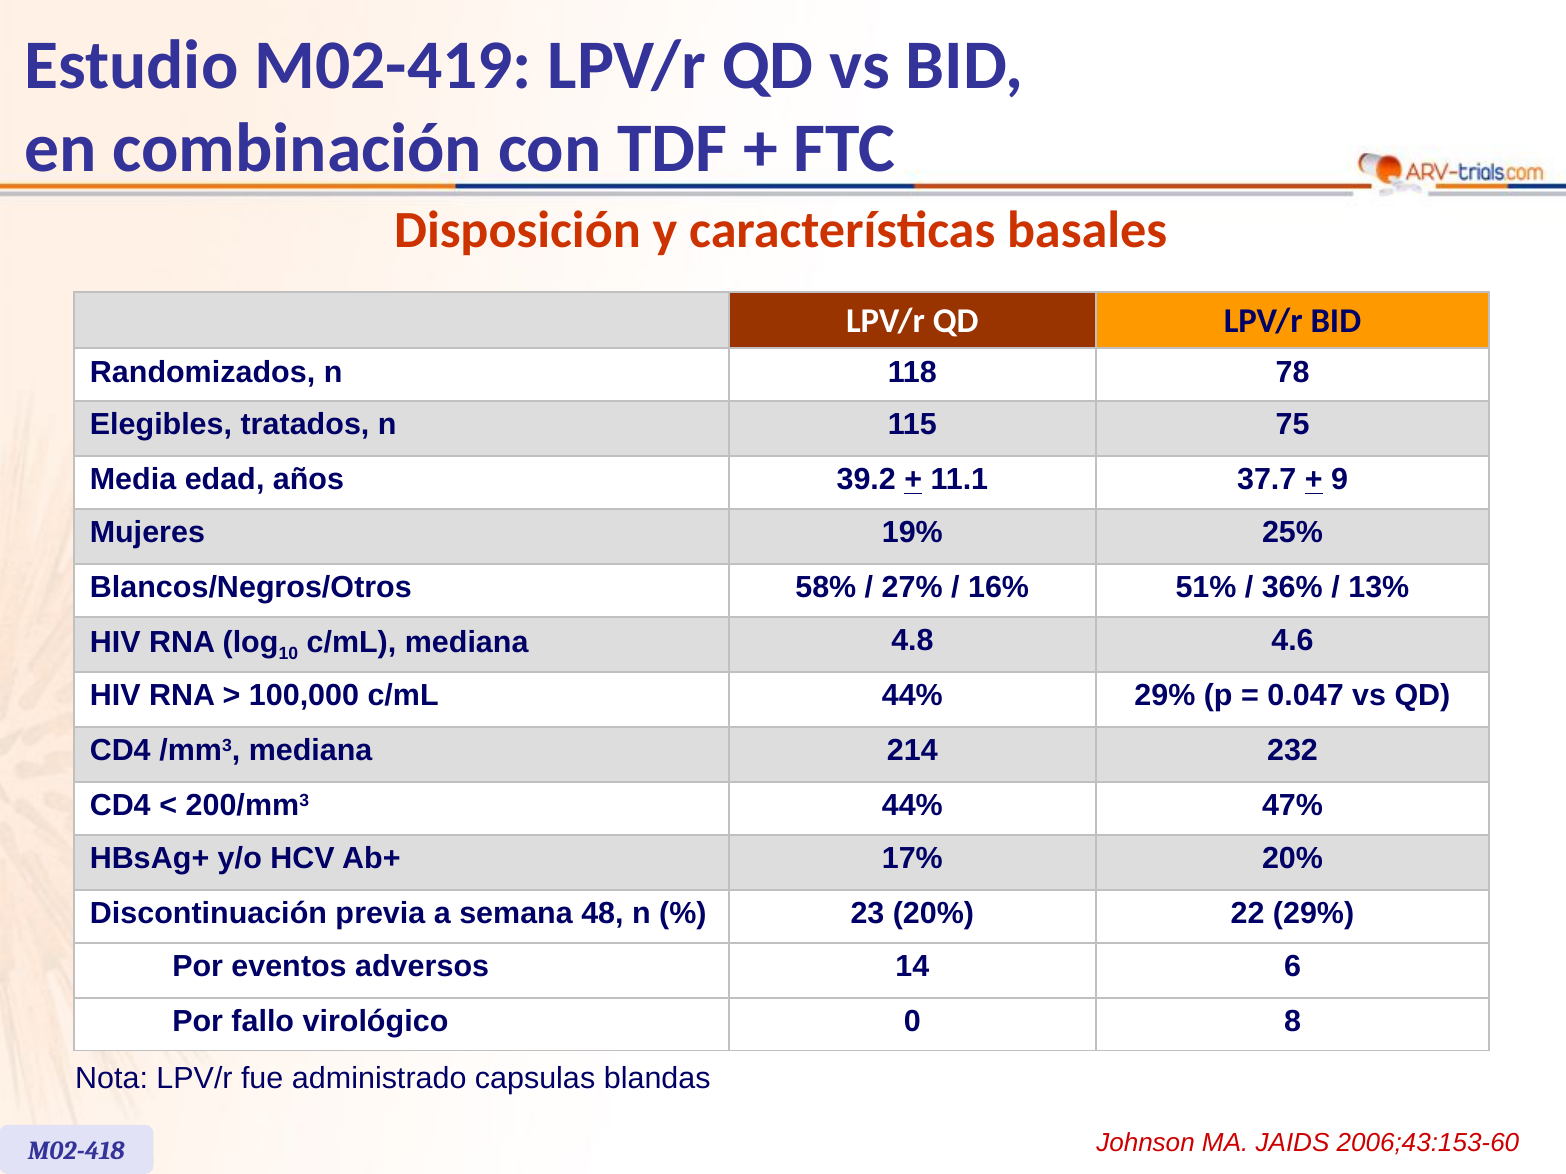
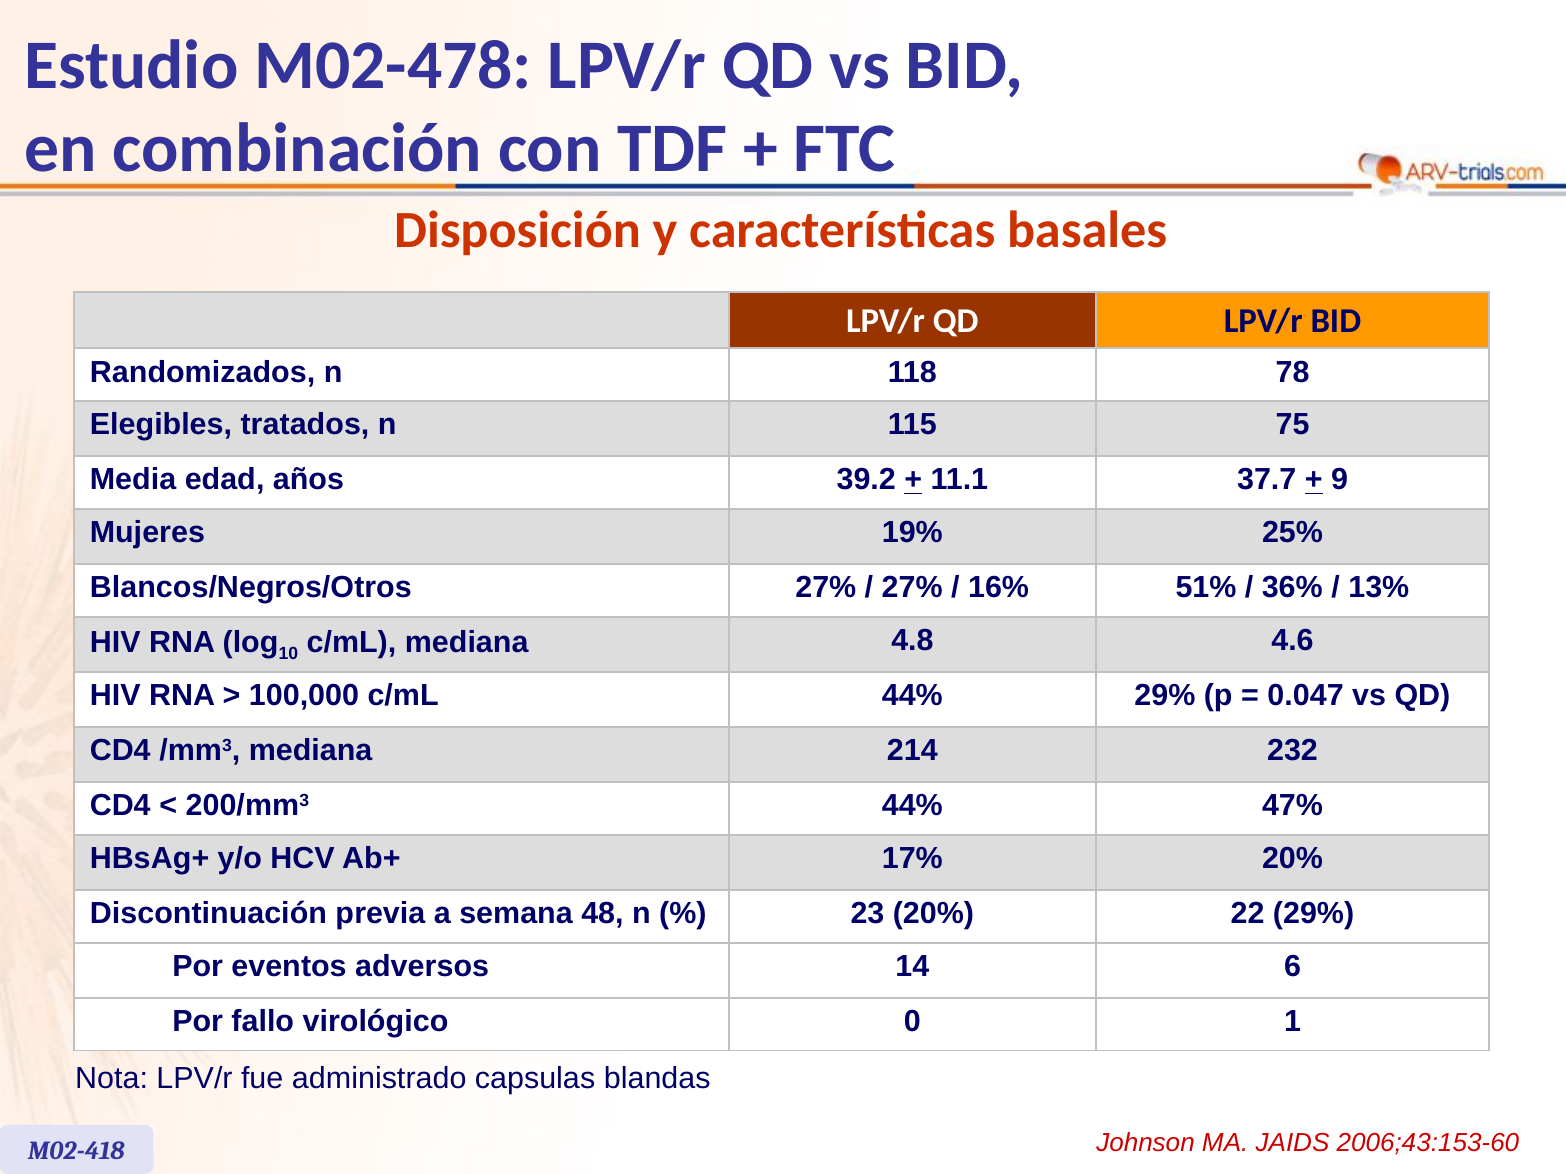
M02-419: M02-419 -> M02-478 (393, 65)
Blancos/Negros/Otros 58%: 58% -> 27% (826, 588)
8: 8 -> 1 (1293, 1022)
